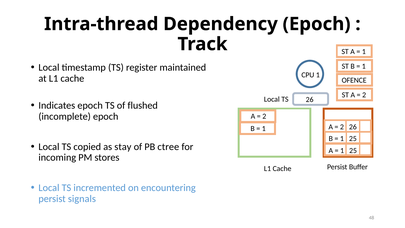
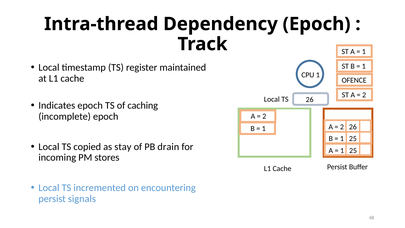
flushed: flushed -> caching (143, 105)
ctree: ctree -> drain (168, 147)
